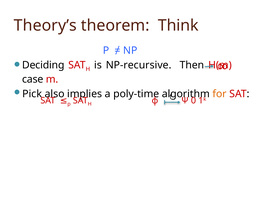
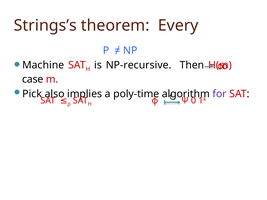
Theory’s: Theory’s -> Strings’s (45, 25)
Think: Think -> Every (178, 25)
Deciding: Deciding -> Machine (43, 65)
for colour: orange -> purple (220, 94)
